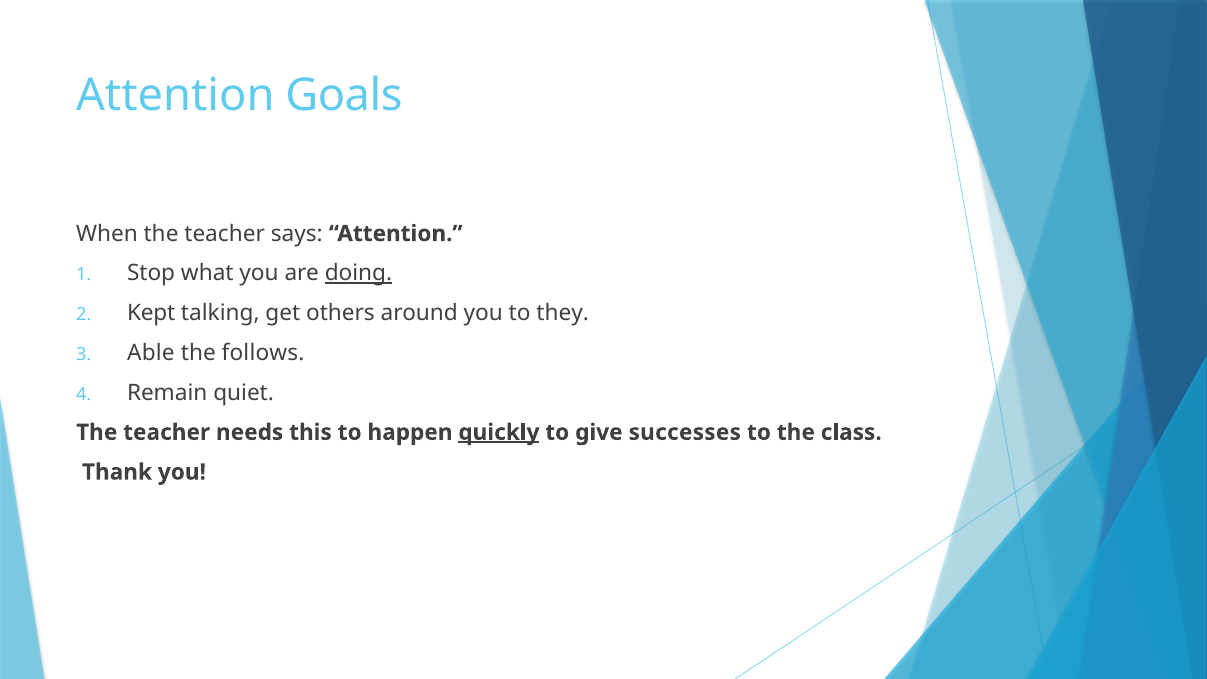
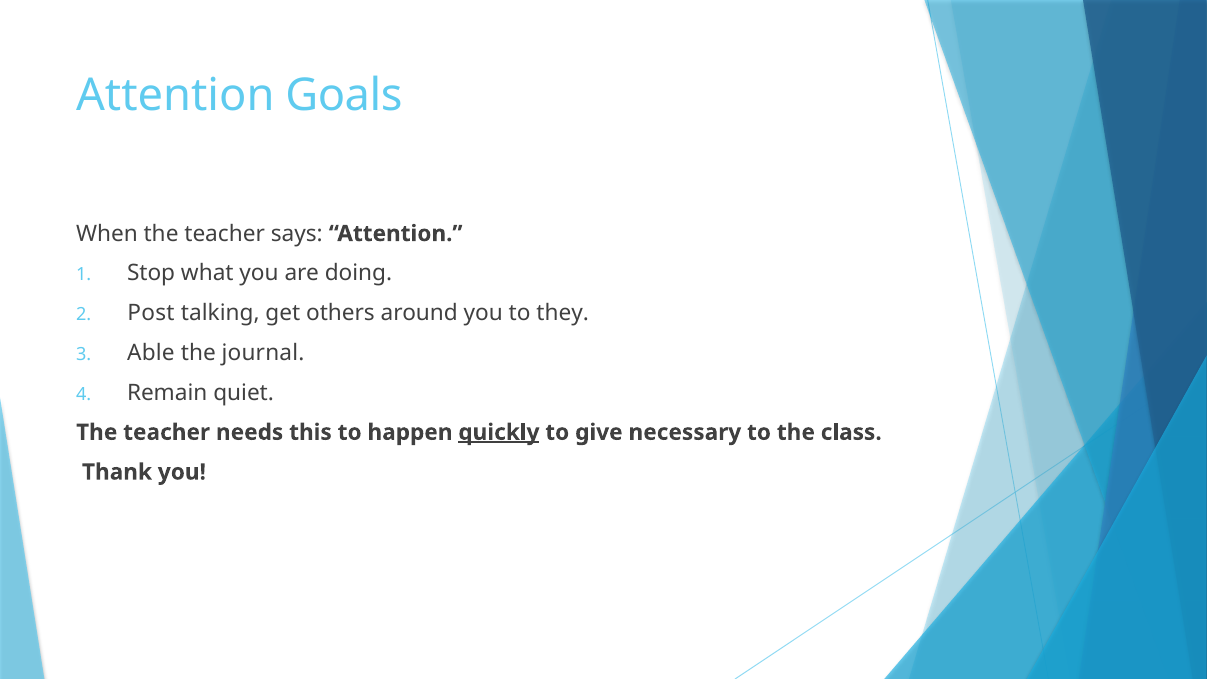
doing underline: present -> none (358, 273)
Kept: Kept -> Post (151, 313)
follows: follows -> journal (263, 353)
successes: successes -> necessary (685, 432)
